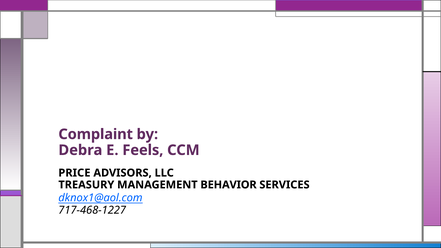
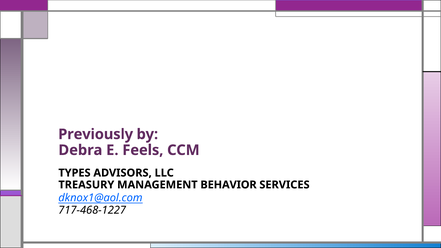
Complaint: Complaint -> Previously (96, 134)
PRICE: PRICE -> TYPES (74, 173)
